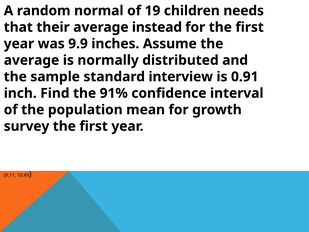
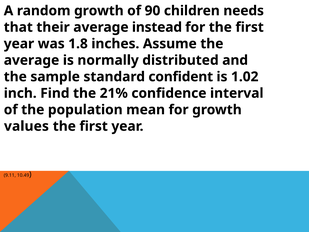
random normal: normal -> growth (99, 11)
19: 19 -> 90 (152, 11)
9.9: 9.9 -> 1.8 (78, 44)
interview: interview -> confident (181, 77)
0.91: 0.91 -> 1.02 (245, 77)
91%: 91% -> 21% (114, 93)
survey: survey -> values (26, 126)
